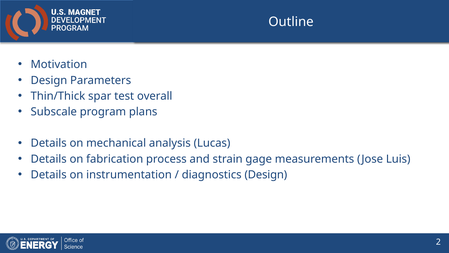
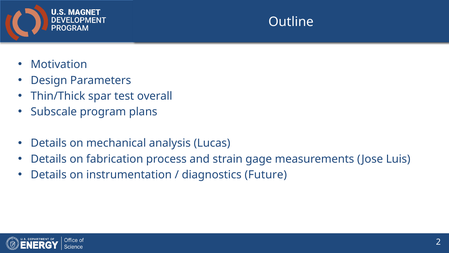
diagnostics Design: Design -> Future (266, 174)
